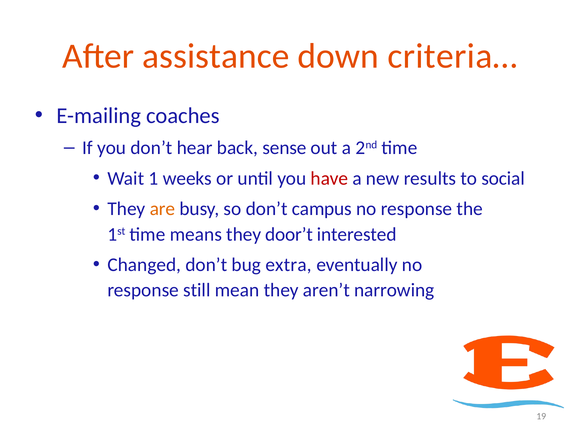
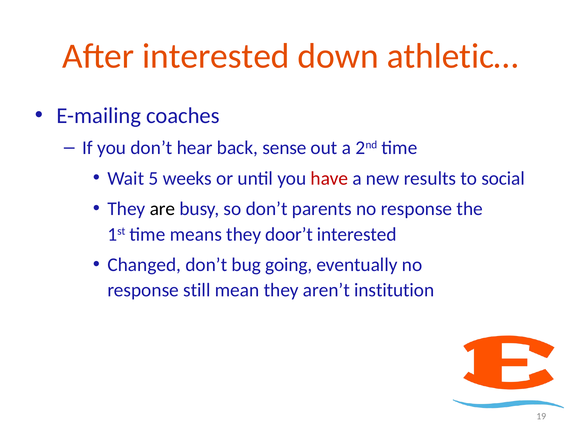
After assistance: assistance -> interested (216, 56)
criteria…: criteria… -> athletic… (453, 56)
1: 1 -> 5 (153, 178)
are colour: orange -> black (162, 209)
campus: campus -> parents (322, 209)
extra: extra -> going (289, 265)
narrowing: narrowing -> institution (394, 290)
